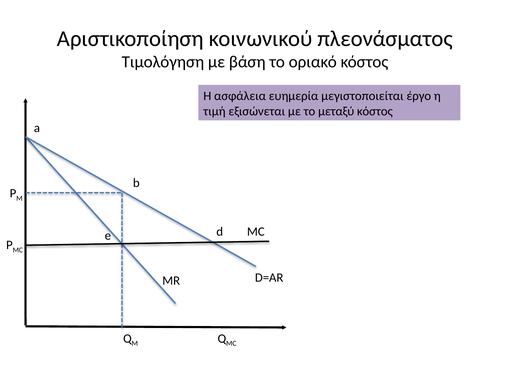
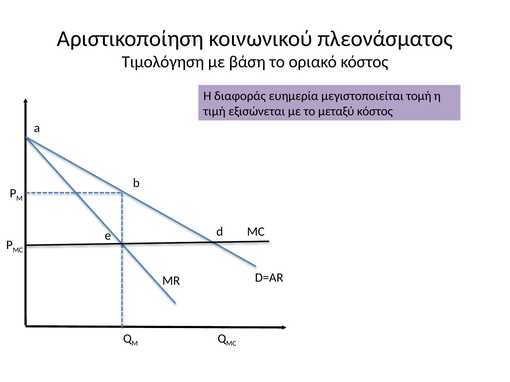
ασφάλεια: ασφάλεια -> διαφοράς (240, 96)
έργο: έργο -> τομή (419, 96)
